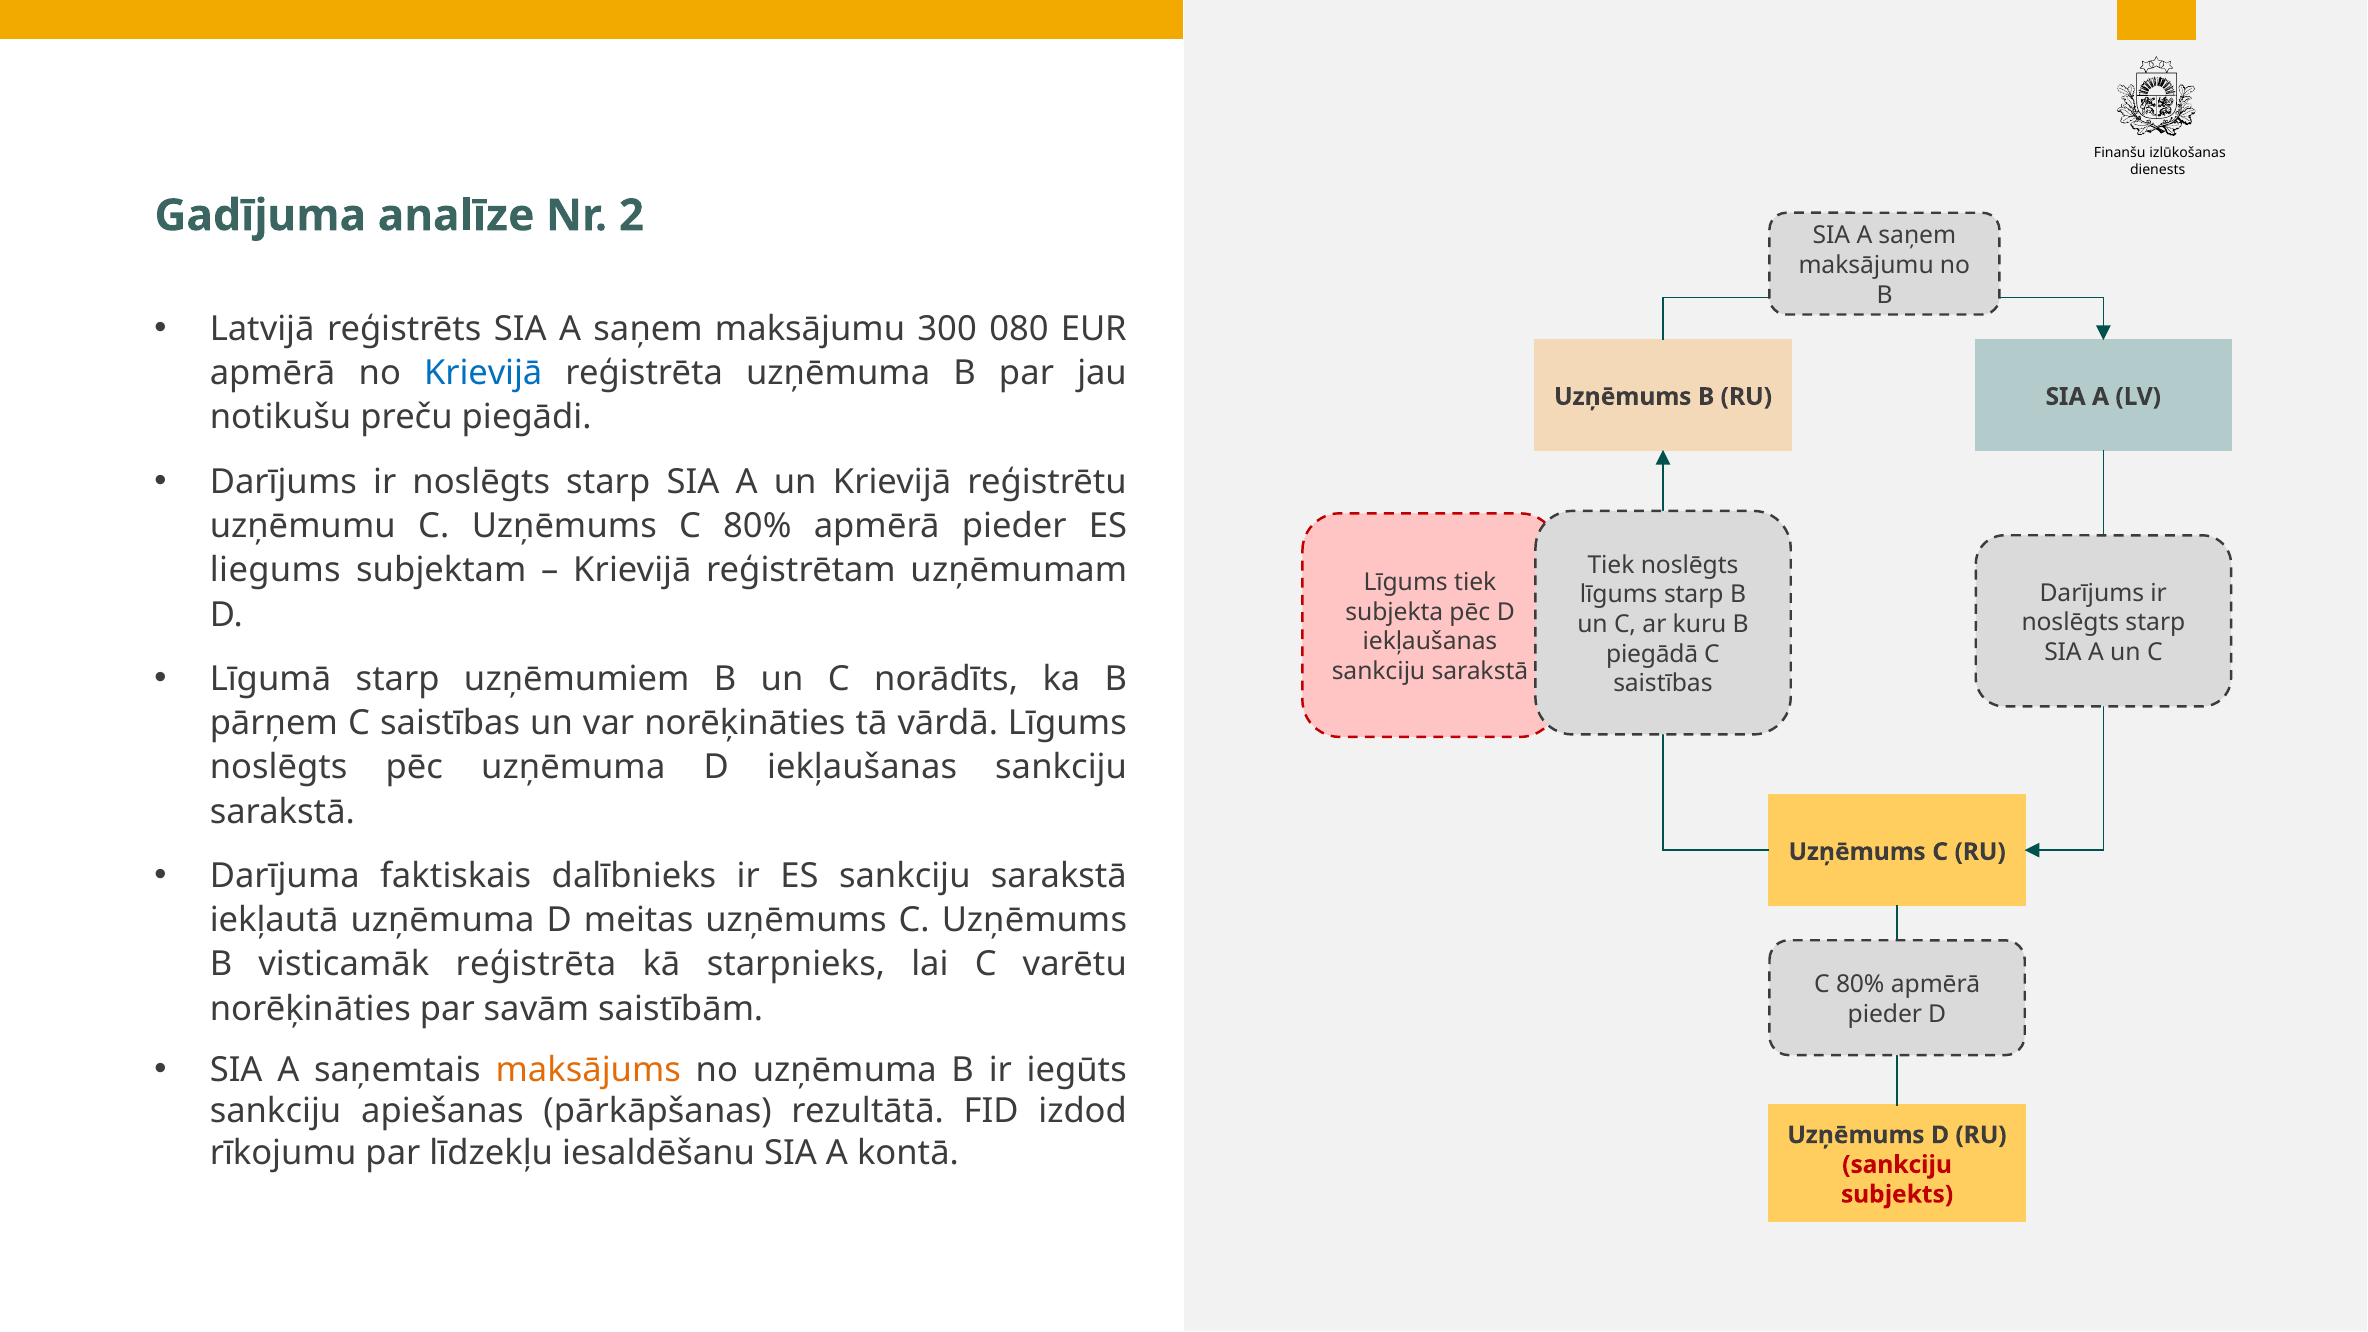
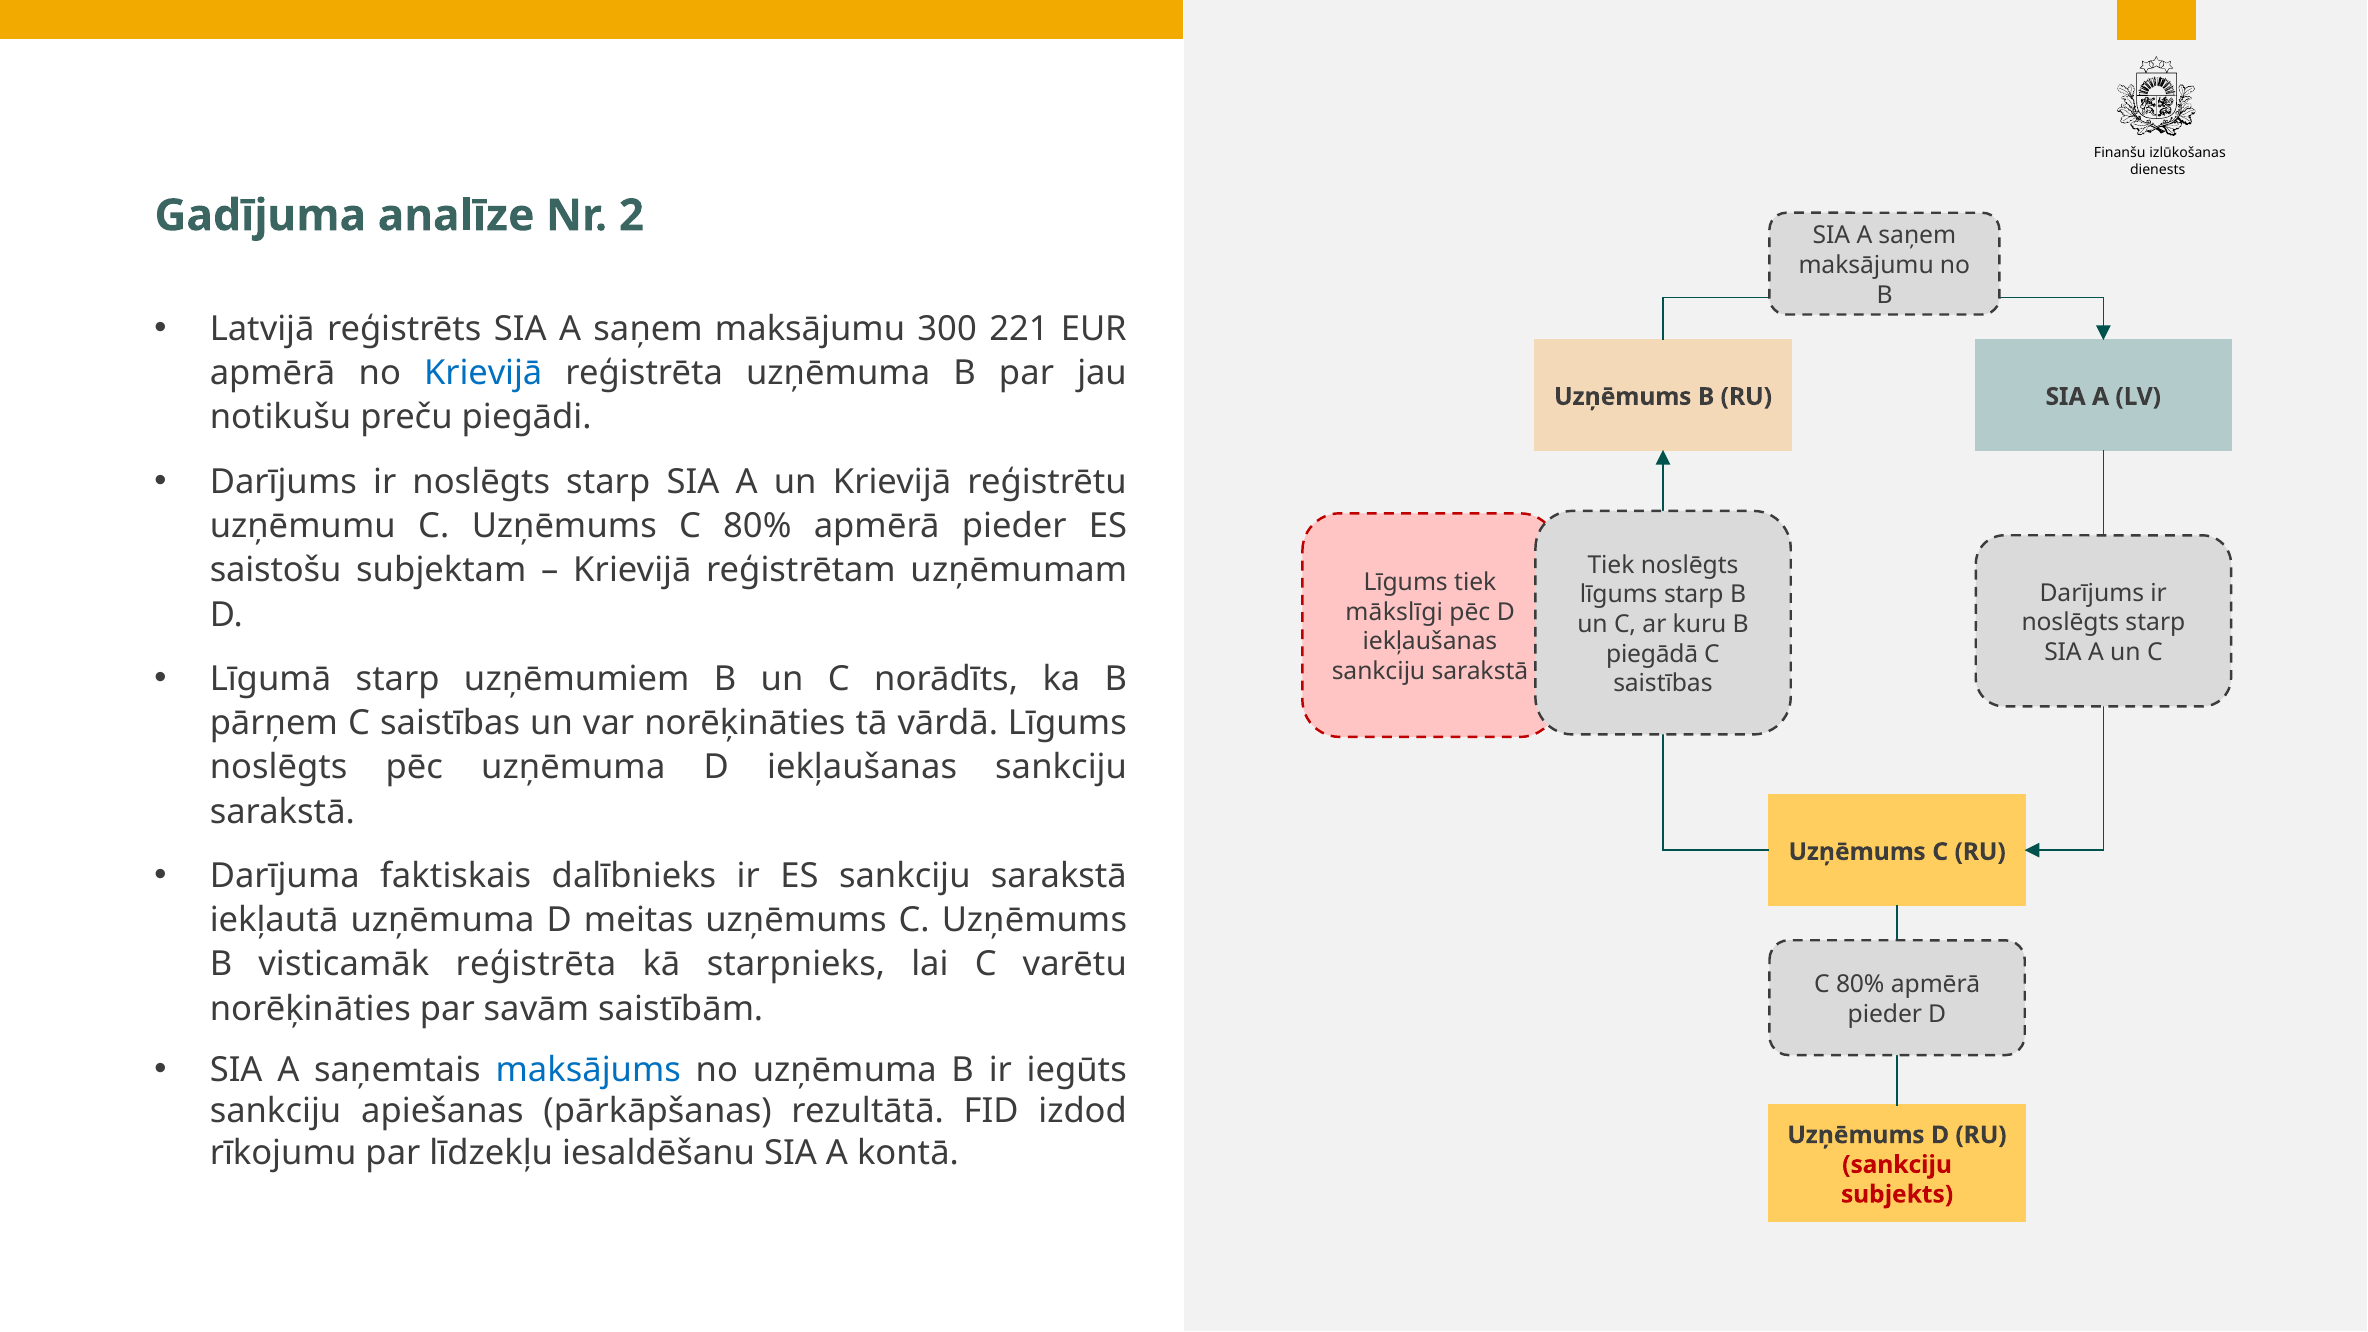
080: 080 -> 221 (1019, 329)
liegums: liegums -> saistošu (276, 570)
subjekta: subjekta -> mākslīgi (1394, 612)
maksājums colour: orange -> blue (588, 1070)
